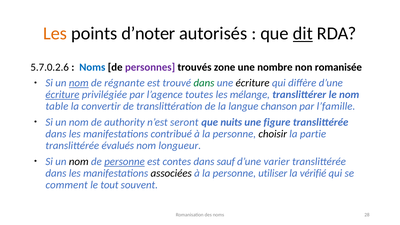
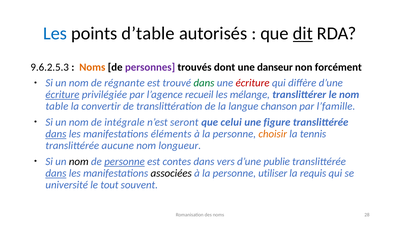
Les colour: orange -> blue (55, 34)
d’noter: d’noter -> d’table (148, 34)
5.7.0.2.6: 5.7.0.2.6 -> 9.6.2.5.3 (50, 67)
Noms colour: blue -> orange (92, 67)
zone: zone -> dont (225, 67)
nombre: nombre -> danseur (275, 67)
romanisée: romanisée -> forcément (338, 67)
nom underline: present -> none (79, 83)
écriture colour: black -> red (253, 83)
toutes: toutes -> recueil (199, 95)
authority: authority -> intégrale (124, 122)
nuits: nuits -> celui (231, 122)
dans underline: none -> present (56, 134)
contribué: contribué -> éléments (171, 134)
choisir colour: black -> orange (273, 134)
partie: partie -> tennis (313, 134)
évalués: évalués -> aucune (118, 146)
sauf: sauf -> vers (226, 162)
varier: varier -> publie (277, 162)
dans underline: none -> present (56, 173)
vérifié: vérifié -> requis (313, 173)
comment: comment -> université (67, 185)
